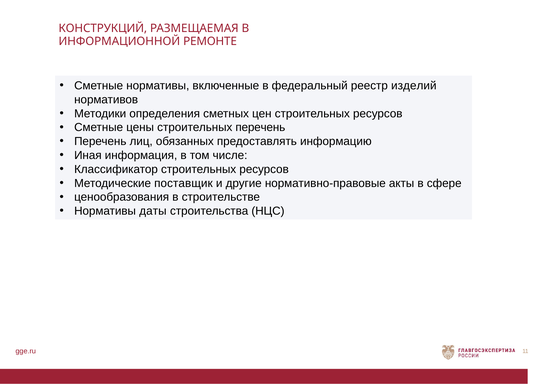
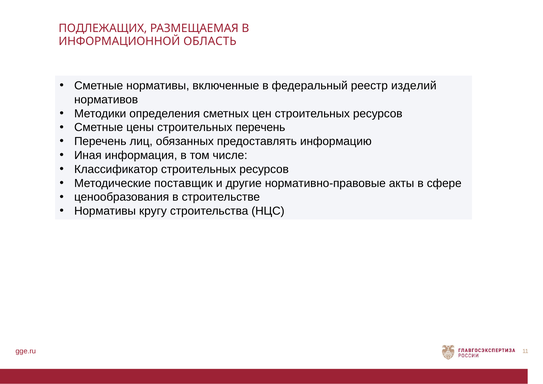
КОНСТРУКЦИЙ: КОНСТРУКЦИЙ -> ПОДЛЕЖАЩИХ (103, 28)
РЕМОНТЕ: РЕМОНТЕ -> ОБЛАСТЬ (210, 41)
даты: даты -> кругу (153, 211)
